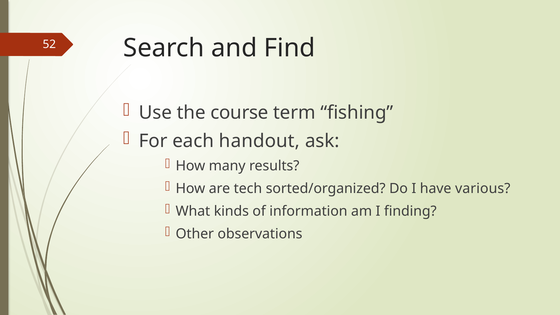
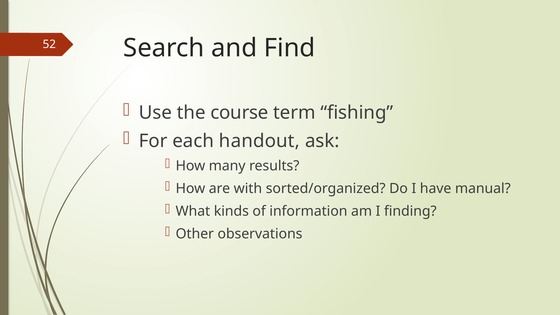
tech: tech -> with (248, 189)
various: various -> manual (483, 189)
